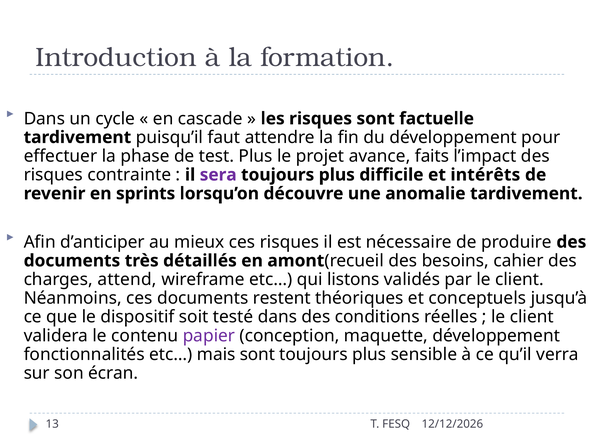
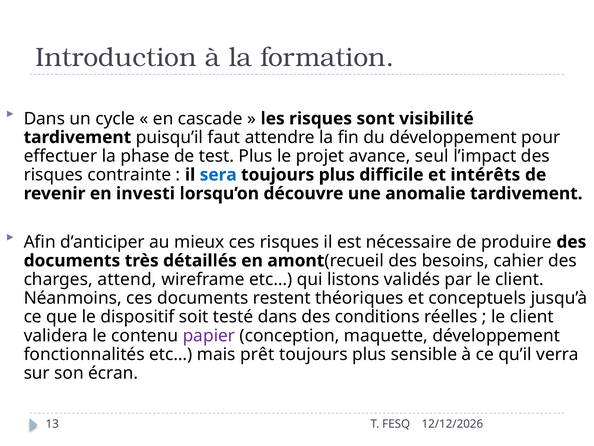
factuelle: factuelle -> visibilité (436, 118)
faits: faits -> seul (432, 156)
sera colour: purple -> blue (218, 175)
sprints: sprints -> investi (145, 193)
mais sont: sont -> prêt (257, 354)
